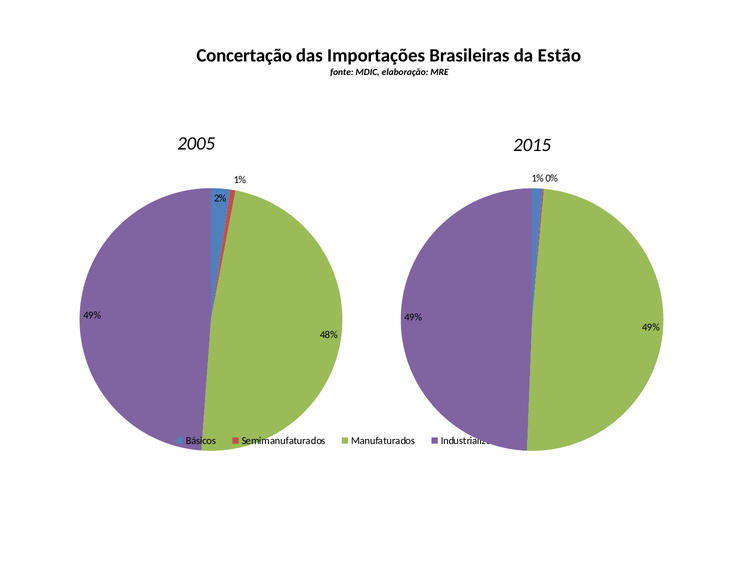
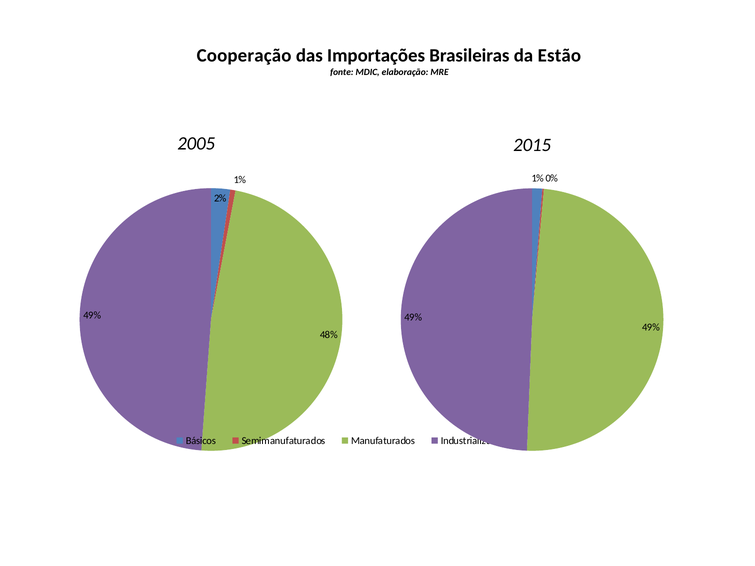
Concertação: Concertação -> Cooperação (244, 56)
